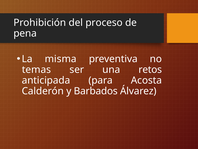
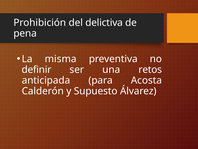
proceso: proceso -> delictiva (104, 23)
temas: temas -> definir (37, 69)
Barbados: Barbados -> Supuesto (96, 91)
